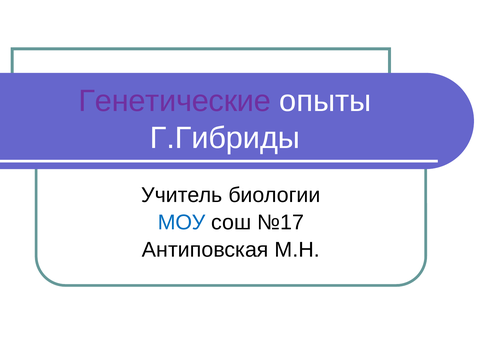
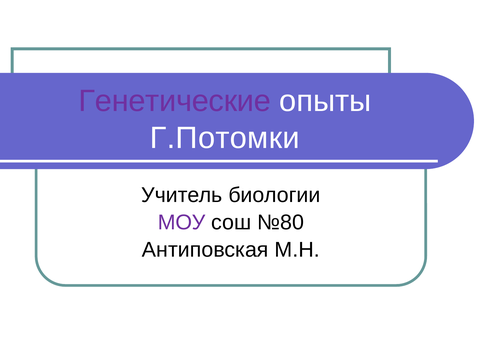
Г.Гибриды: Г.Гибриды -> Г.Потомки (225, 138)
МОУ colour: blue -> purple (182, 223)
№17: №17 -> №80 (281, 223)
